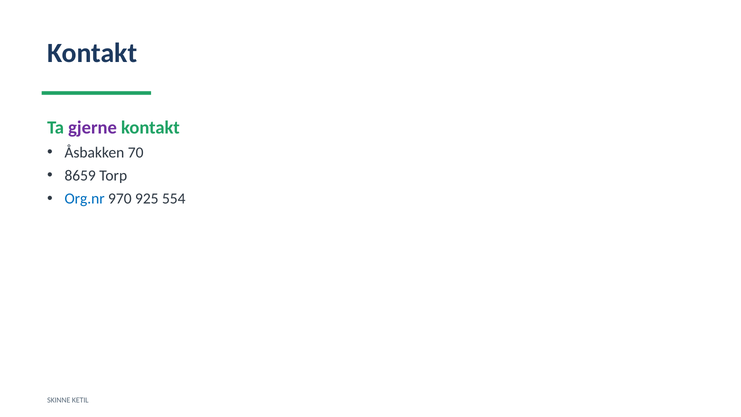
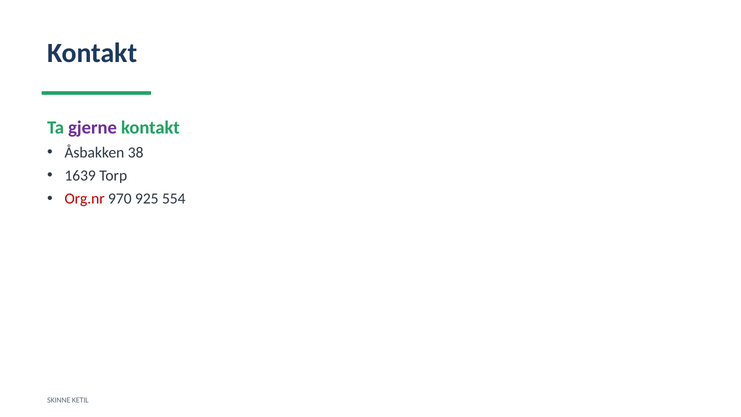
70: 70 -> 38 (136, 152)
8659: 8659 -> 1639 (80, 176)
Org.nr colour: blue -> red (85, 199)
